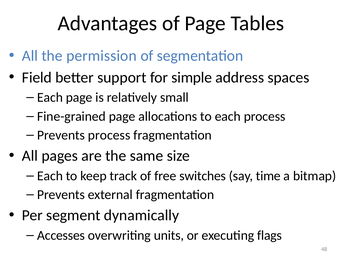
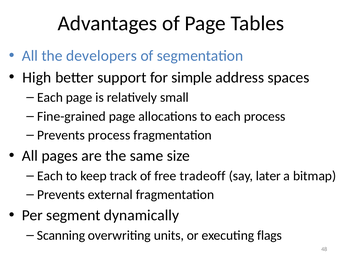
permission: permission -> developers (101, 56)
Field: Field -> High (37, 77)
switches: switches -> tradeoff (203, 176)
time: time -> later (268, 176)
Accesses: Accesses -> Scanning (61, 235)
